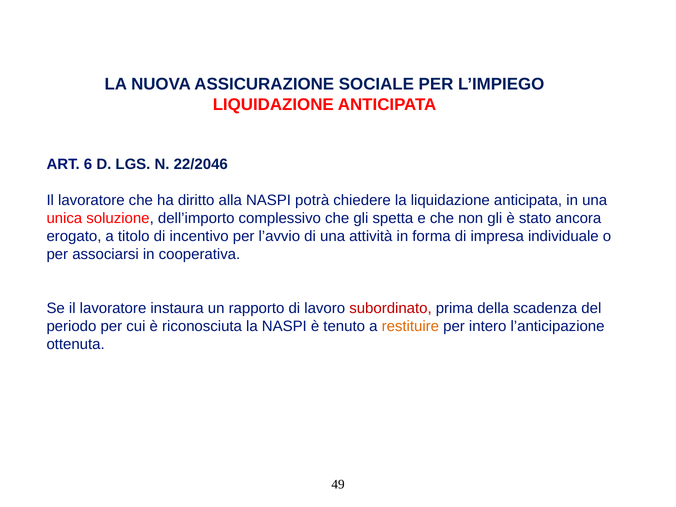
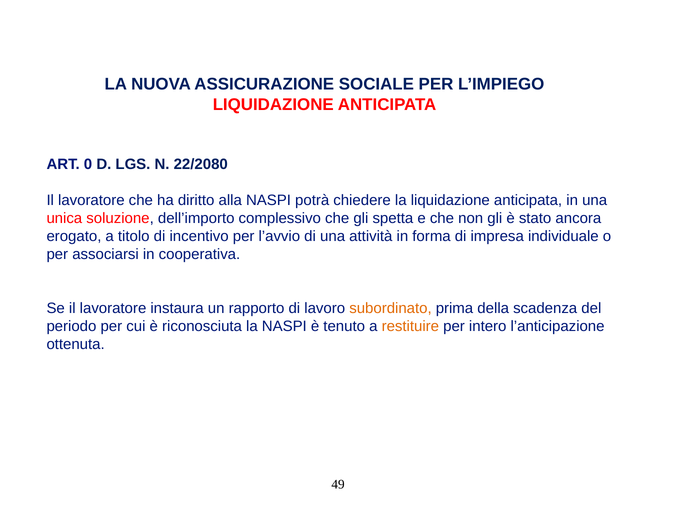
6: 6 -> 0 (88, 164)
22/2046: 22/2046 -> 22/2080 (201, 164)
subordinato colour: red -> orange (390, 308)
